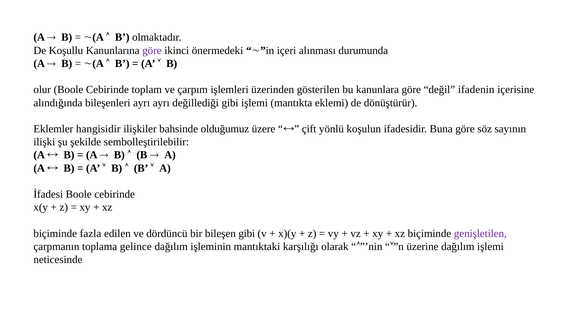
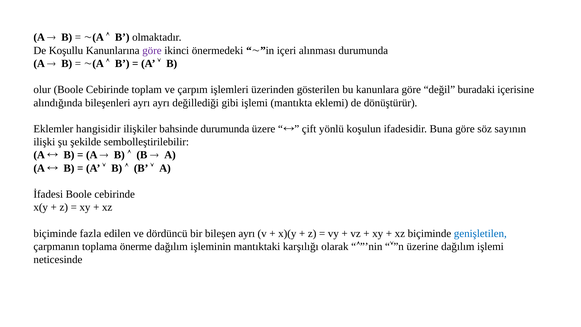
ifadenin: ifadenin -> buradaki (476, 90)
bahsinde olduğumuz: olduğumuz -> durumunda (225, 129)
bileşen gibi: gibi -> ayrı (247, 233)
genişletilen colour: purple -> blue (480, 233)
gelince: gelince -> önerme (136, 246)
